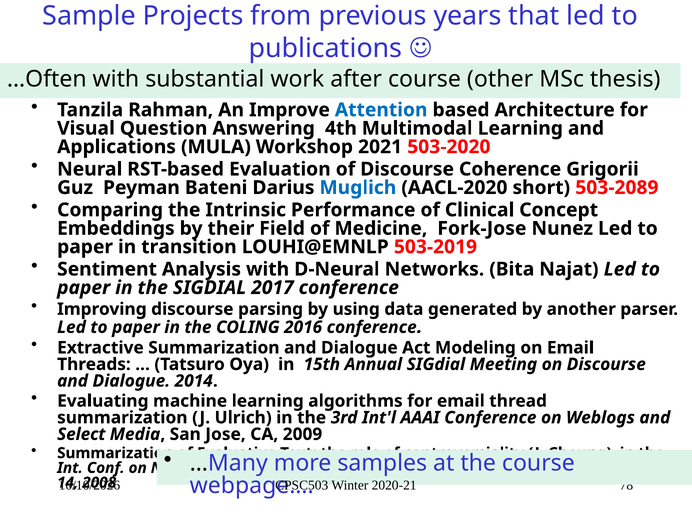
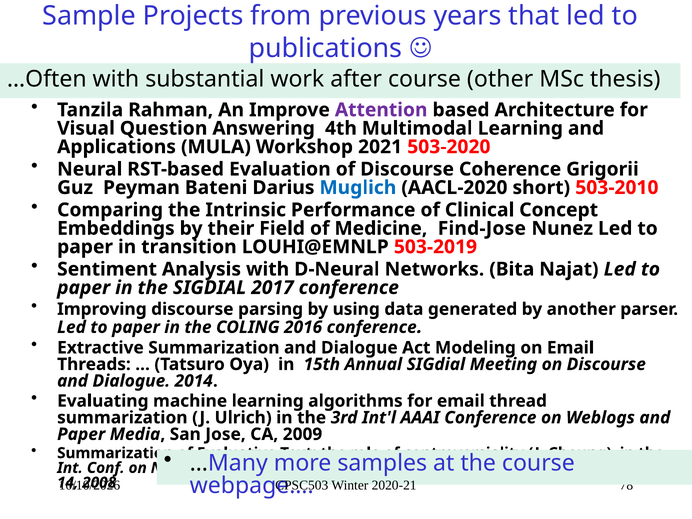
Attention colour: blue -> purple (381, 110)
503-2089: 503-2089 -> 503-2010 (617, 188)
Fork-Jose: Fork-Jose -> Find-Jose (482, 228)
Select: Select -> Paper (81, 434)
